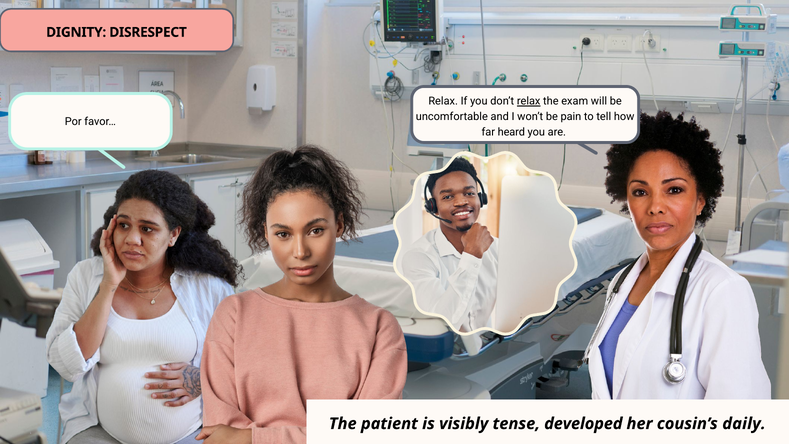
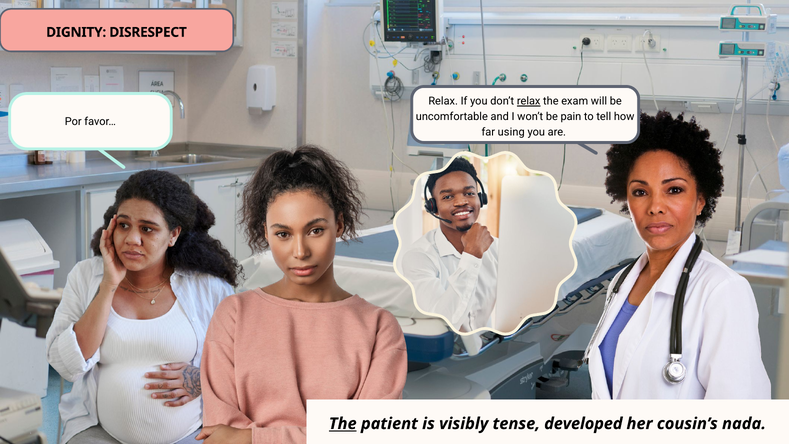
heard: heard -> using (511, 132)
The underline: none -> present (343, 424)
daily: daily -> nada (744, 424)
